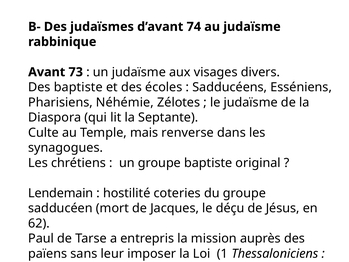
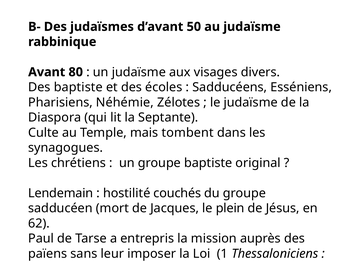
74: 74 -> 50 (194, 27)
73: 73 -> 80 (76, 72)
renverse: renverse -> tombent (188, 132)
coteries: coteries -> couchés (177, 193)
déçu: déçu -> plein (230, 208)
